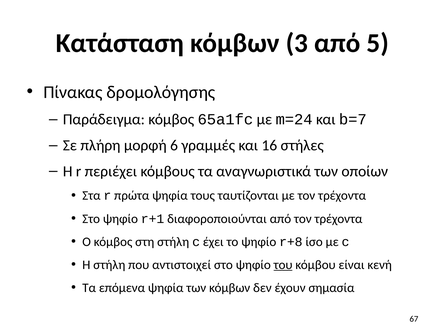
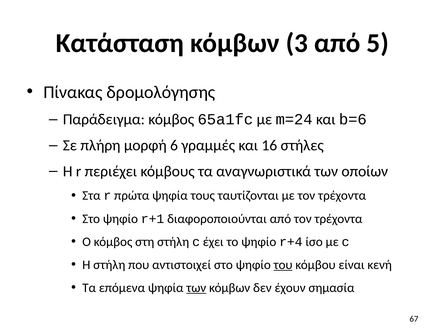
b=7: b=7 -> b=6 (353, 119)
r+8: r+8 -> r+4 (291, 242)
των underline: none -> present (196, 288)
